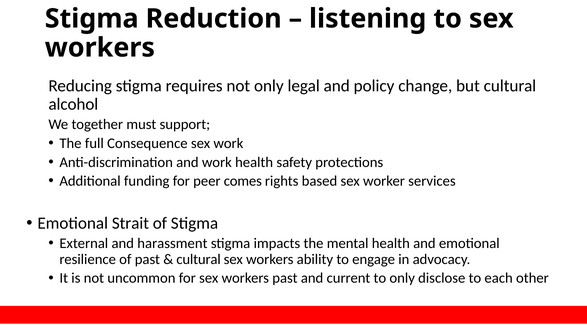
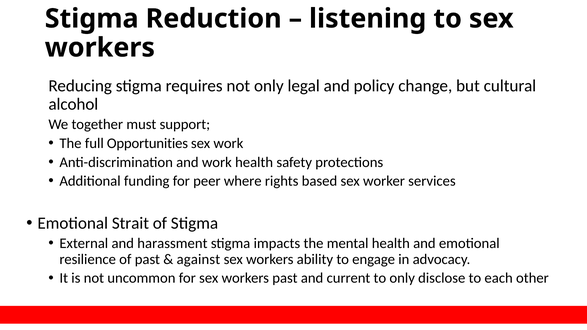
Consequence: Consequence -> Opportunities (147, 143)
comes: comes -> where (243, 181)
cultural: cultural -> against (198, 259)
